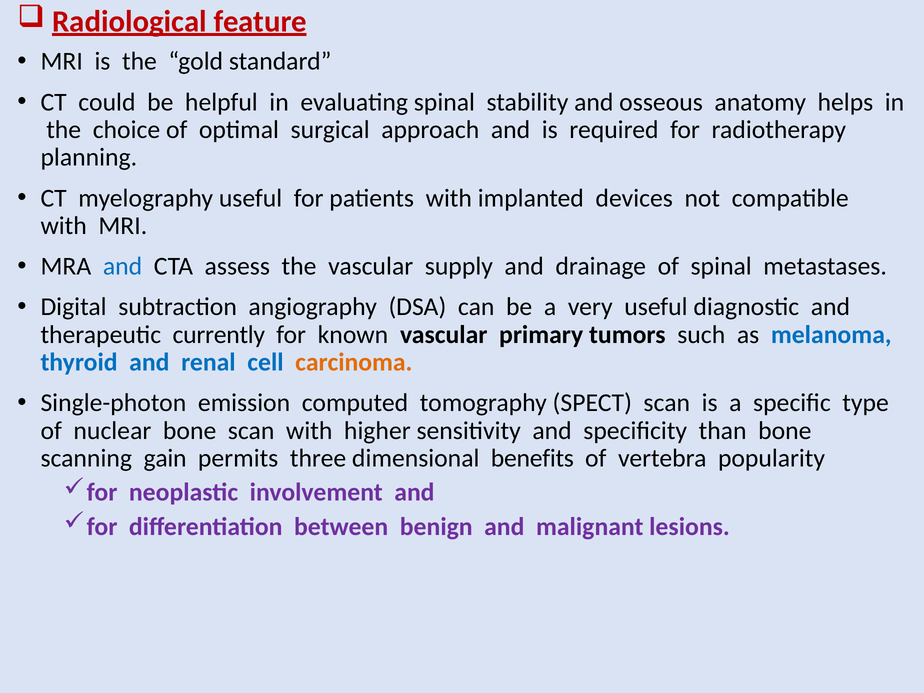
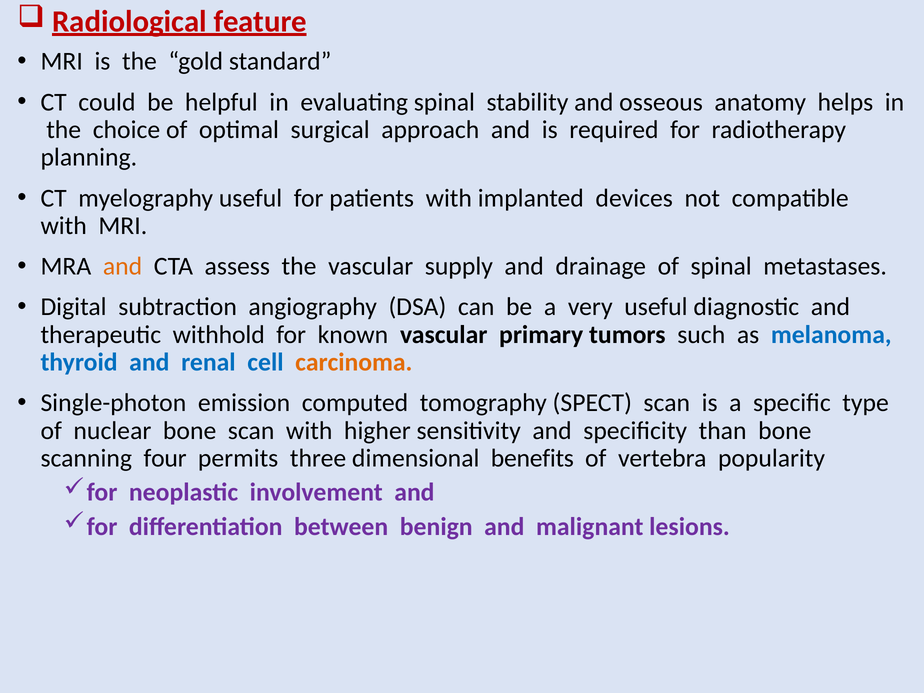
and colour: blue -> orange (123, 266)
currently: currently -> withhold (219, 335)
gain: gain -> four (165, 458)
